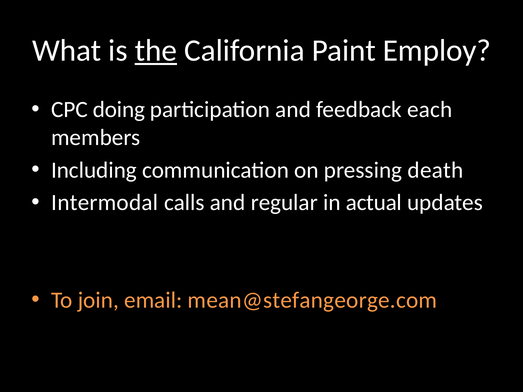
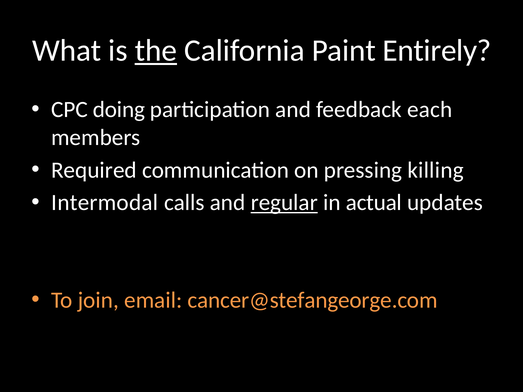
Employ: Employ -> Entirely (437, 51)
Including: Including -> Required (94, 170)
death: death -> killing (436, 170)
regular underline: none -> present (284, 203)
mean@stefangeorge.com: mean@stefangeorge.com -> cancer@stefangeorge.com (313, 300)
